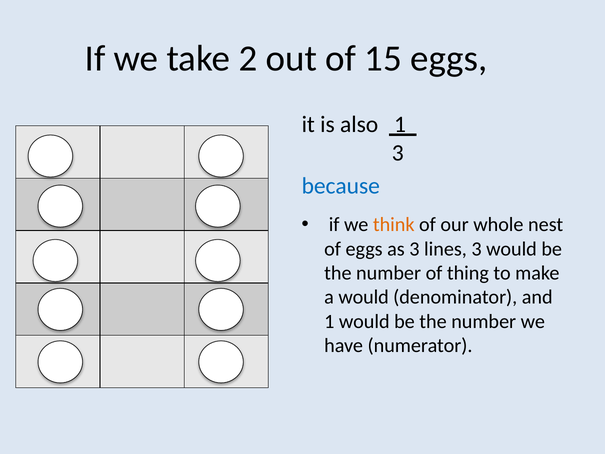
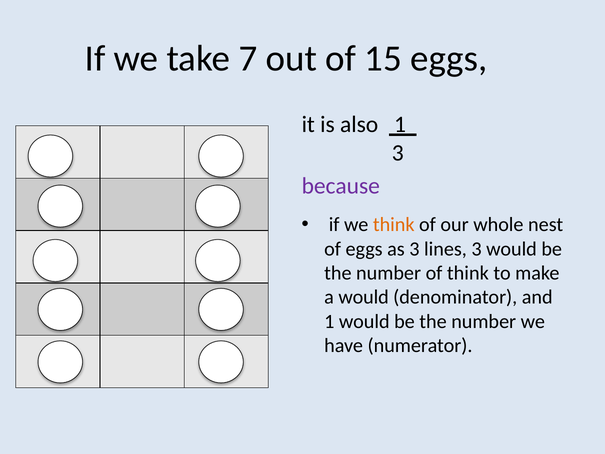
2: 2 -> 7 (248, 59)
because colour: blue -> purple (341, 186)
of thing: thing -> think (468, 273)
